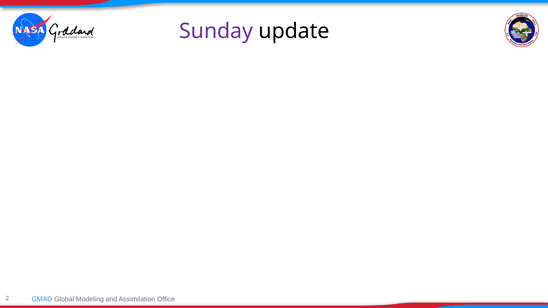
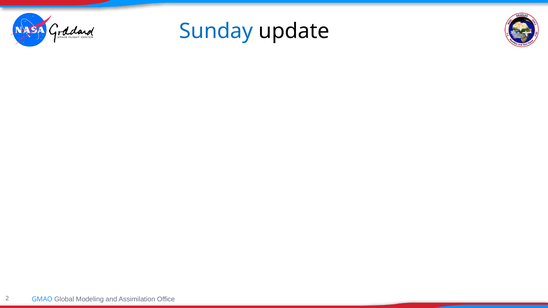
Sunday colour: purple -> blue (216, 31)
